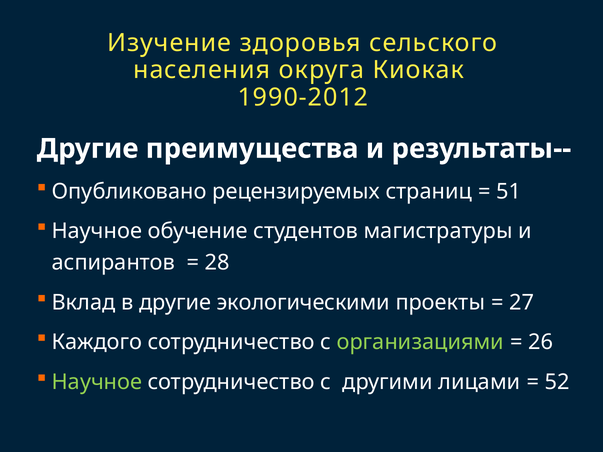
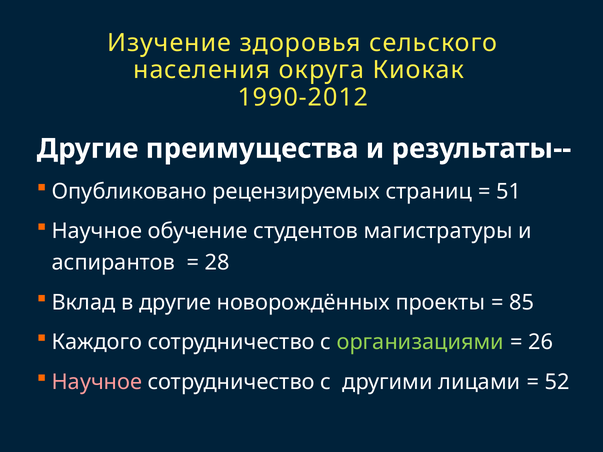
экологическими: экологическими -> новорождённых (303, 303)
27: 27 -> 85 (522, 303)
Научное colour: light green -> pink (97, 382)
